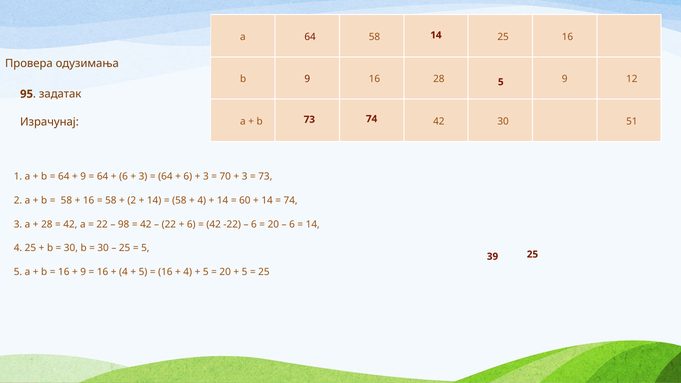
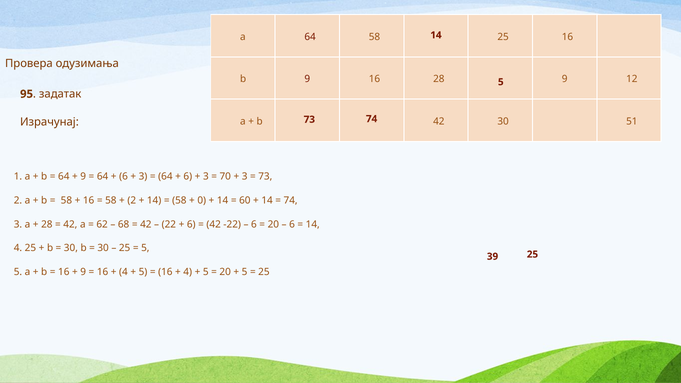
4: 4 -> 0 (202, 201)
22: 22 -> 62 (102, 224)
98: 98 -> 68 (124, 224)
